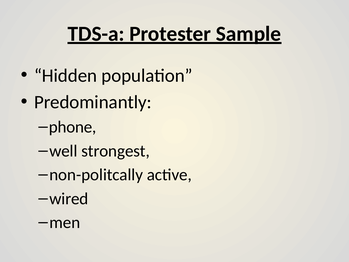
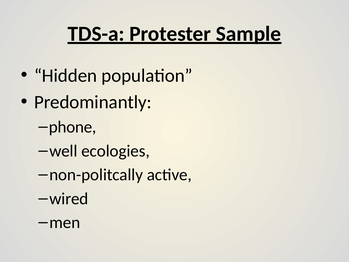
strongest: strongest -> ecologies (116, 151)
